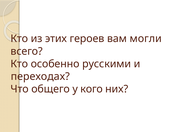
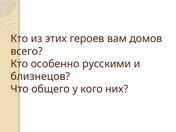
могли: могли -> домов (146, 39)
переходах: переходах -> близнецов (40, 76)
